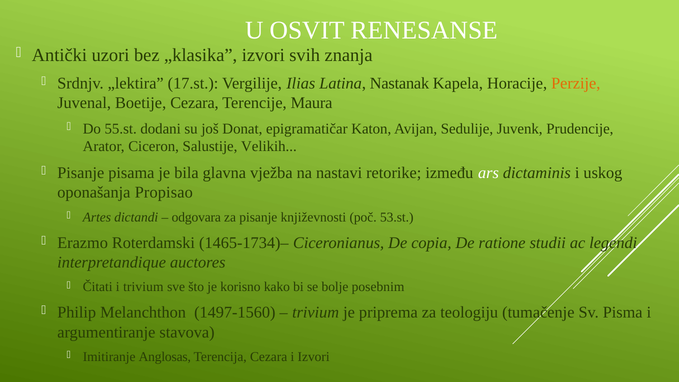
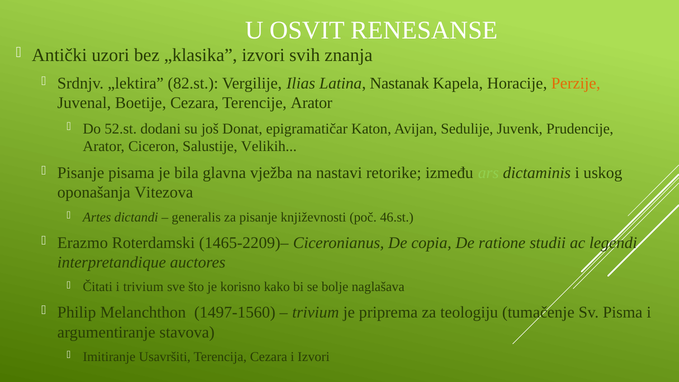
17.st: 17.st -> 82.st (193, 83)
Terencije Maura: Maura -> Arator (312, 103)
55.st: 55.st -> 52.st (121, 129)
ars colour: white -> light green (488, 173)
Propisao: Propisao -> Vitezova (164, 192)
odgovara: odgovara -> generalis (196, 217)
53.st: 53.st -> 46.st (397, 217)
1465-1734)–: 1465-1734)– -> 1465-2209)– (244, 243)
posebnim: posebnim -> naglašava (378, 287)
Anglosas: Anglosas -> Usavršiti (165, 357)
